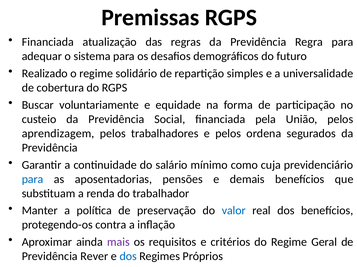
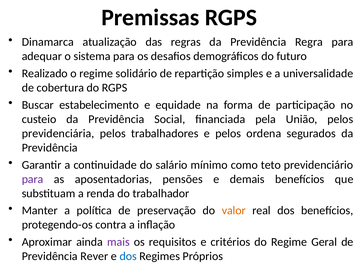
Financiada: Financiada -> Dinamarca (48, 42)
voluntariamente: voluntariamente -> estabelecimento (99, 105)
aprendizagem: aprendizagem -> previdenciária (58, 134)
cuja: cuja -> teto (271, 165)
para colour: blue -> purple (33, 180)
valor colour: blue -> orange (234, 211)
